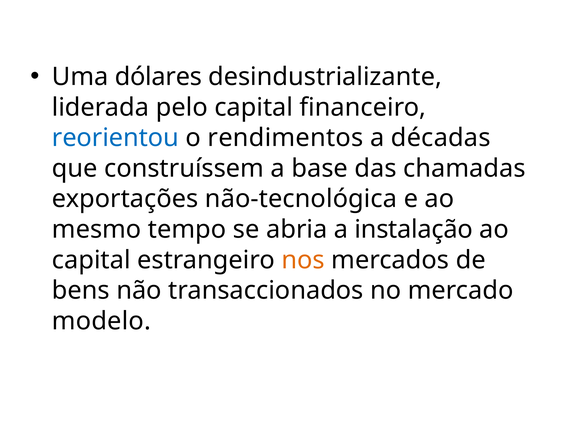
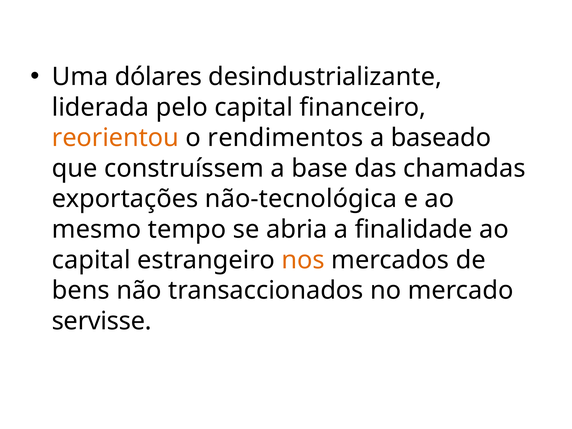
reorientou colour: blue -> orange (115, 138)
décadas: décadas -> baseado (441, 138)
instalação: instalação -> finalidade (414, 229)
modelo: modelo -> servisse (102, 321)
